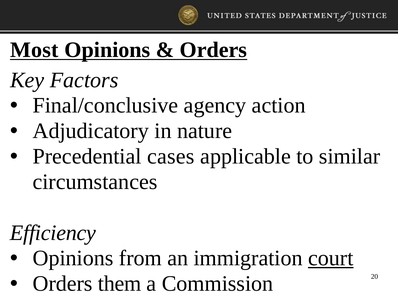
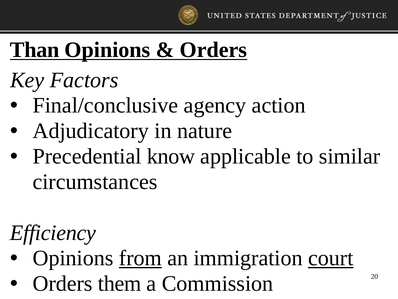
Most: Most -> Than (35, 50)
cases: cases -> know (171, 156)
from underline: none -> present (140, 258)
